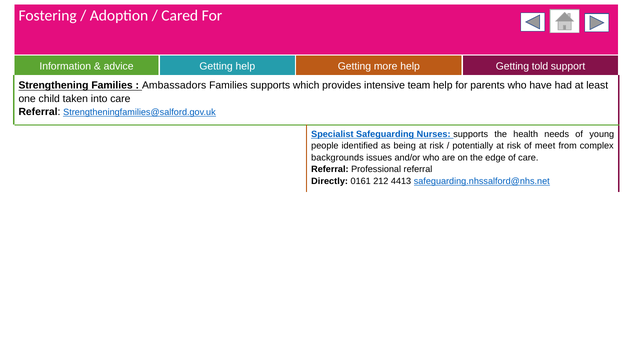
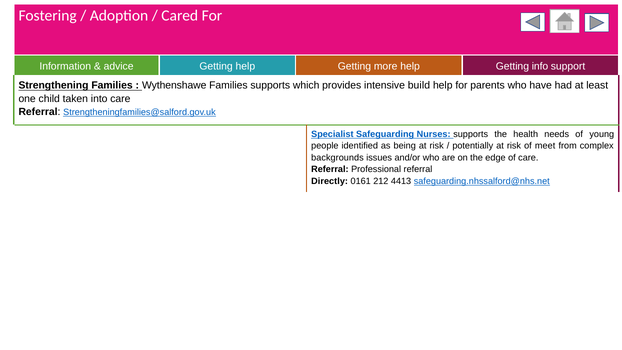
told: told -> info (540, 66)
Ambassadors: Ambassadors -> Wythenshawe (174, 86)
team: team -> build (419, 86)
